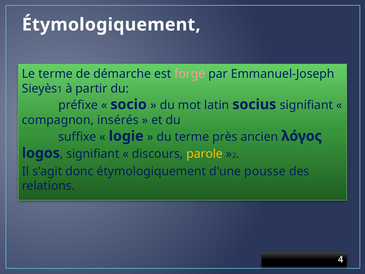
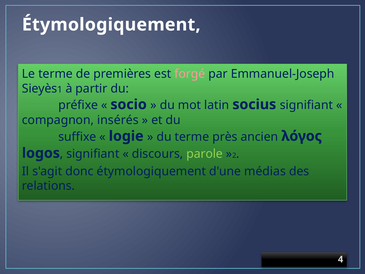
démarche: démarche -> premières (122, 74)
parole colour: yellow -> light green (205, 154)
pousse: pousse -> médias (265, 171)
